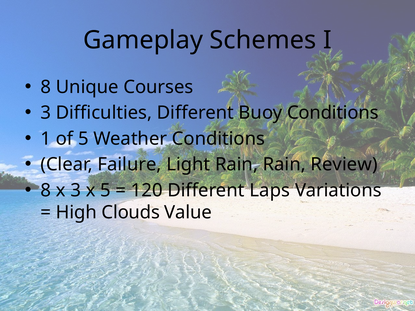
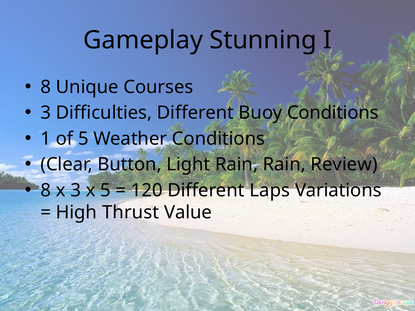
Schemes: Schemes -> Stunning (263, 40)
Failure: Failure -> Button (130, 165)
Clouds: Clouds -> Thrust (131, 213)
